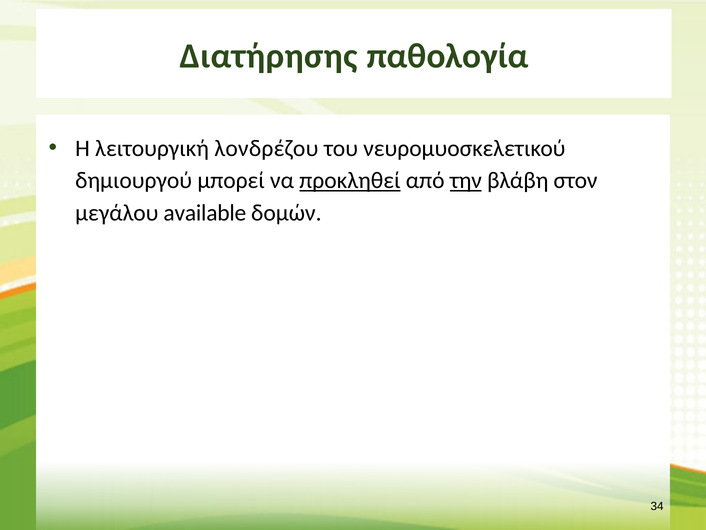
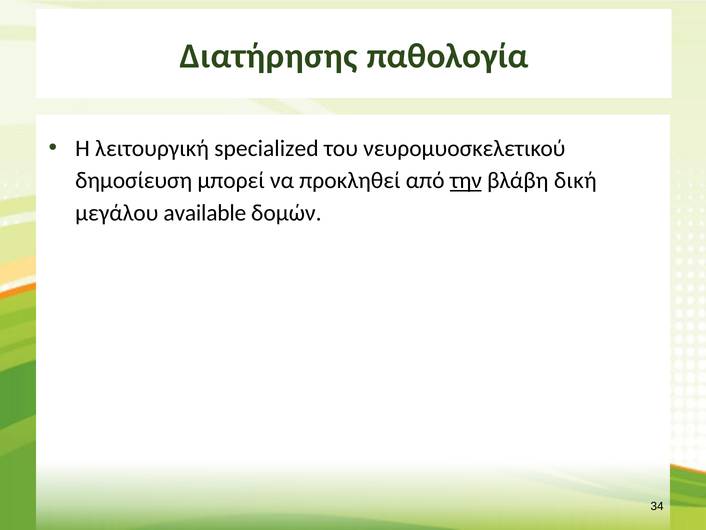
λονδρέζου: λονδρέζου -> specialized (266, 148)
δημιουργού: δημιουργού -> δημοσίευση (134, 180)
προκληθεί underline: present -> none (350, 180)
στον: στον -> δική (575, 180)
